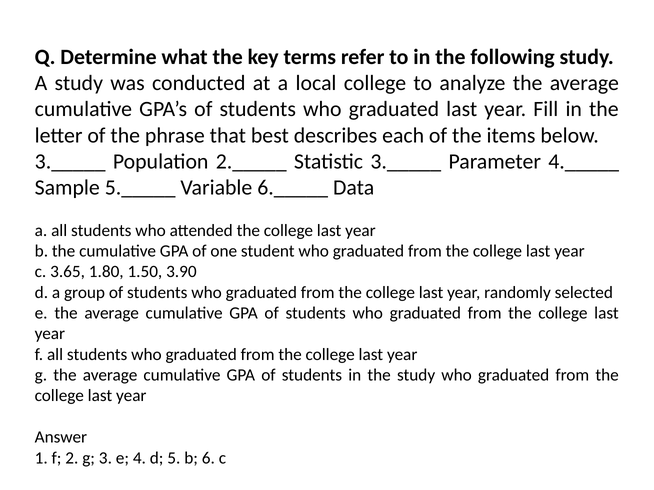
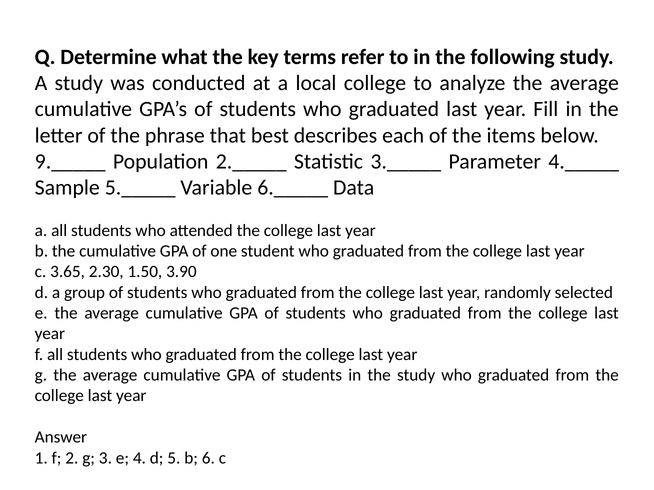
3._____: 3._____ -> 9._____ (70, 162)
1.80: 1.80 -> 2.30 (106, 272)
